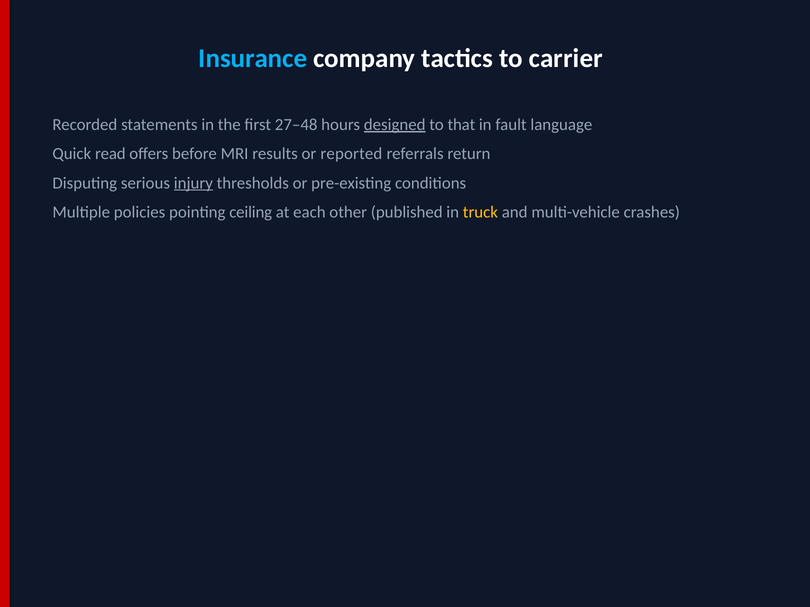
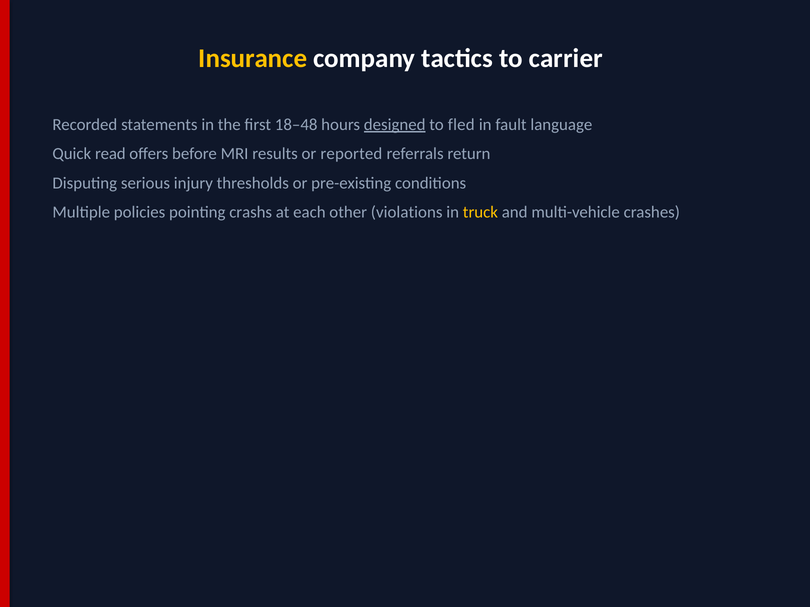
Insurance colour: light blue -> yellow (253, 59)
27–48: 27–48 -> 18–48 (296, 125)
that: that -> fled (461, 125)
injury underline: present -> none (193, 183)
ceiling: ceiling -> crashs (251, 212)
published: published -> violations (407, 212)
